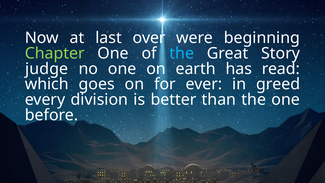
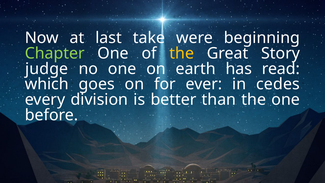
over: over -> take (149, 38)
the colour: light blue -> yellow (182, 53)
greed: greed -> cedes (278, 84)
